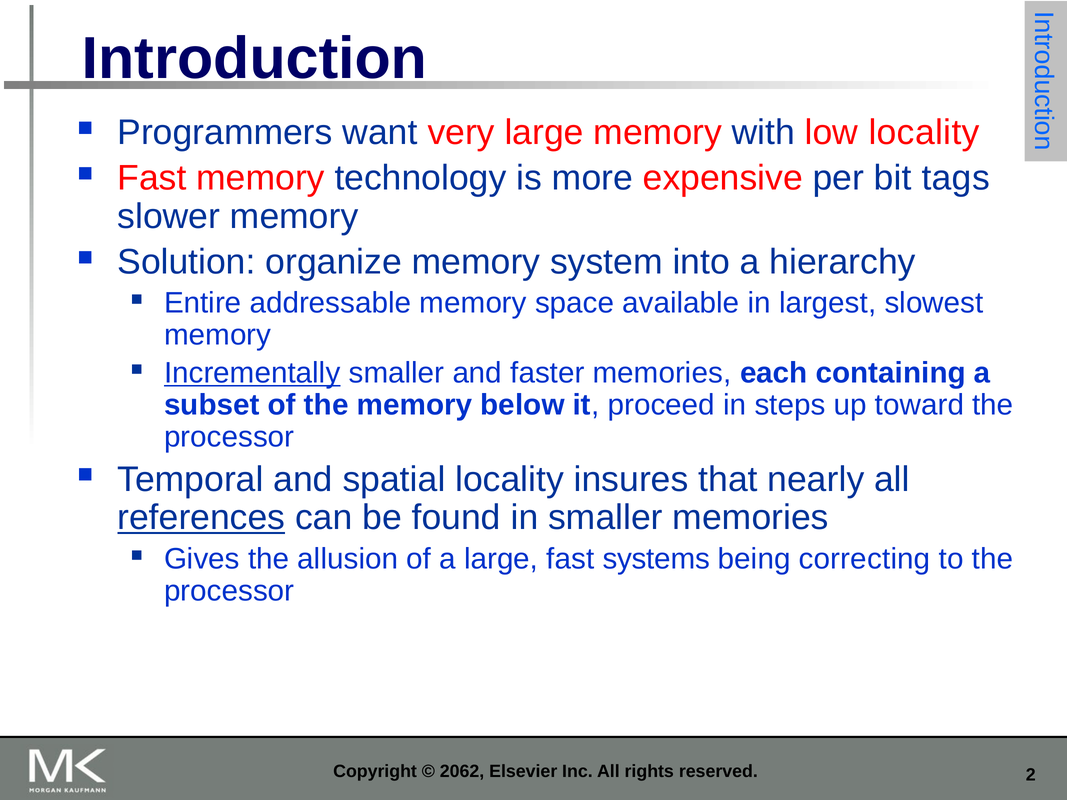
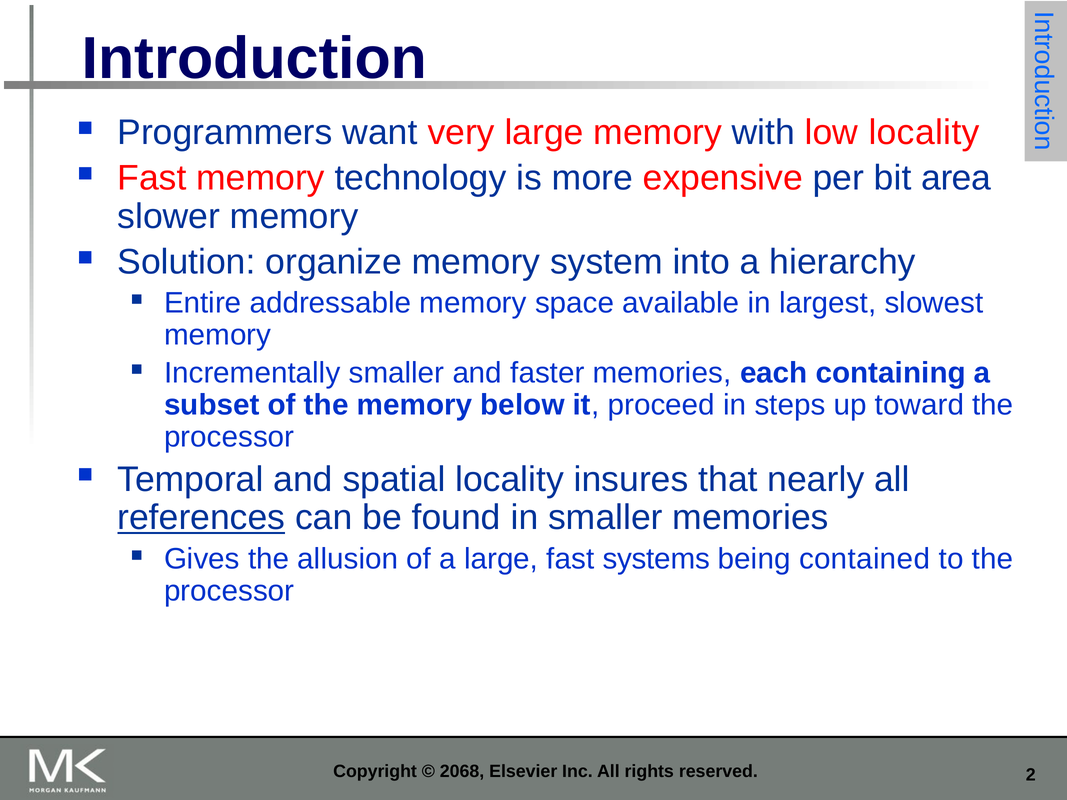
tags: tags -> area (956, 178)
Incrementally underline: present -> none (252, 373)
correcting: correcting -> contained (865, 559)
2062: 2062 -> 2068 (462, 772)
